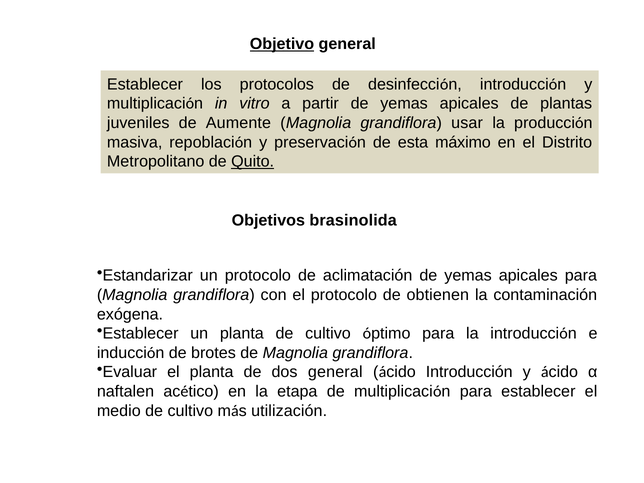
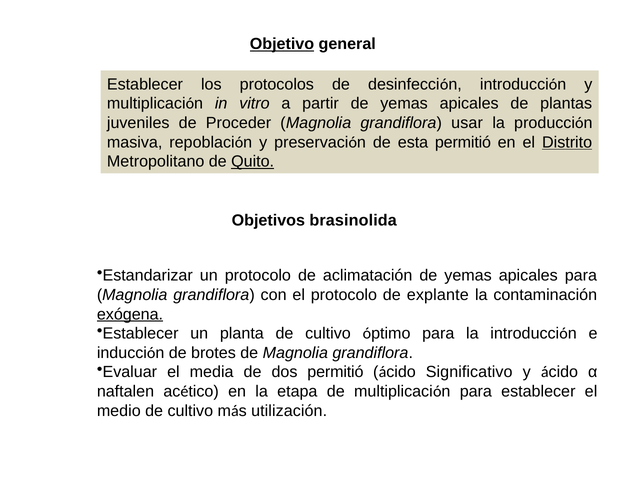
Aumente: Aumente -> Proceder (238, 123)
esta máximo: máximo -> permitió (463, 142)
Distrito underline: none -> present (567, 142)
obtienen: obtienen -> explante (438, 295)
exógena underline: none -> present (130, 314)
el planta: planta -> media (212, 372)
dos general: general -> permitió (335, 372)
ácido Introducción: Introducción -> Significativo (469, 372)
